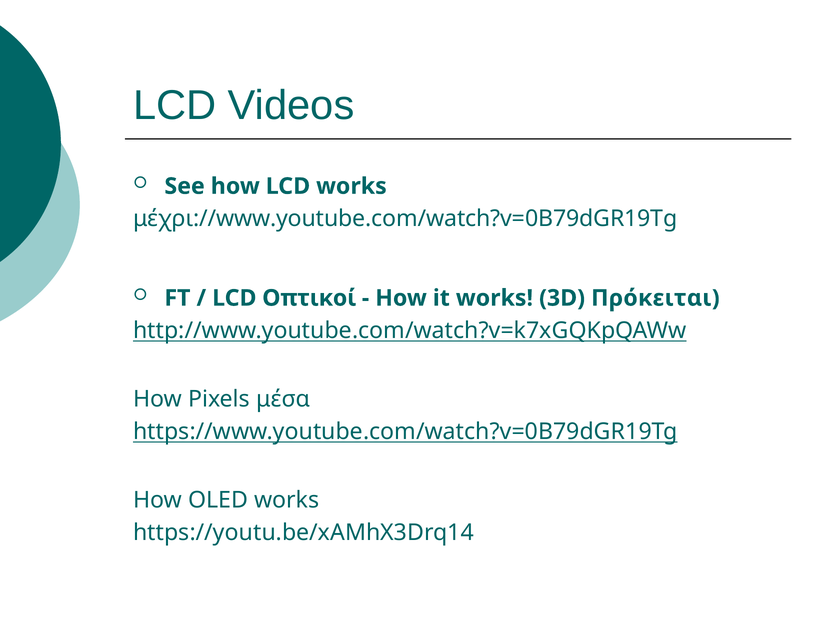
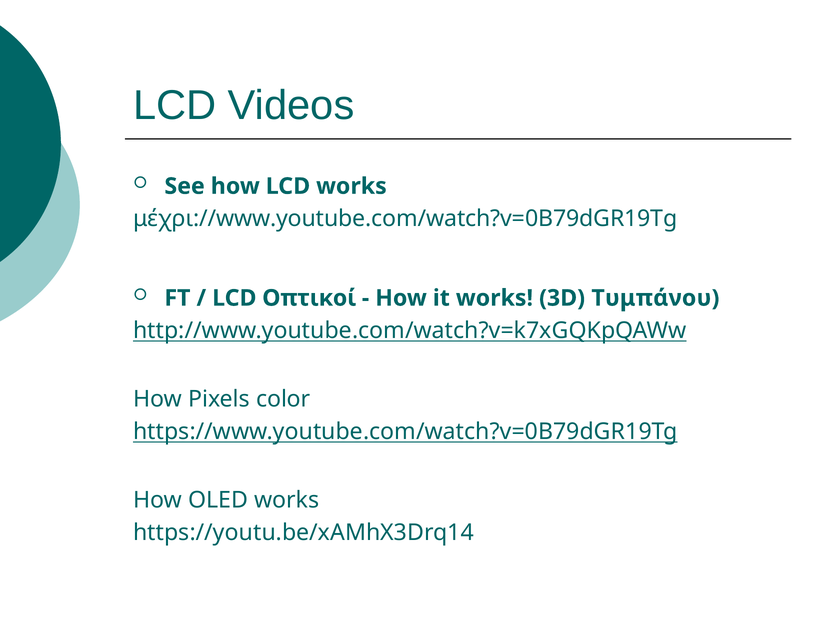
Πρόκειται: Πρόκειται -> Τυμπάνου (655, 298)
μέσα: μέσα -> color (283, 399)
